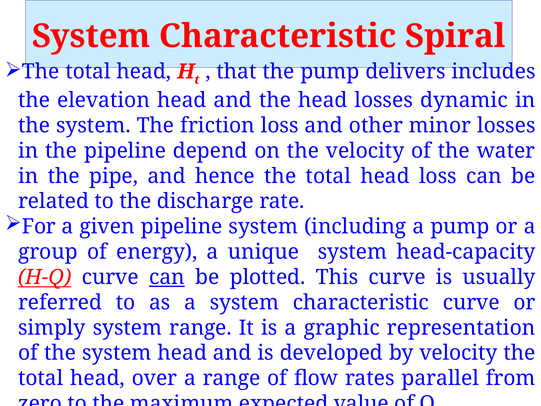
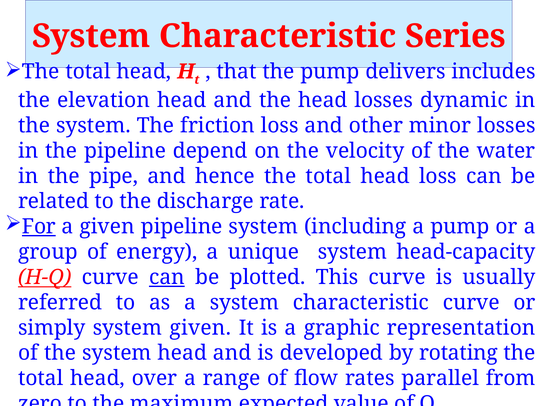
Spiral: Spiral -> Series (455, 36)
For underline: none -> present (39, 227)
system range: range -> given (200, 328)
by velocity: velocity -> rotating (459, 353)
